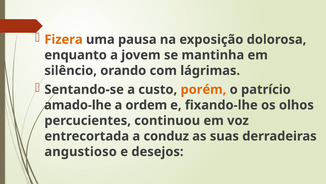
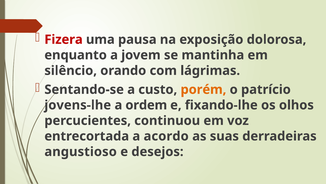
Fizera colour: orange -> red (64, 39)
amado-lhe: amado-lhe -> jovens-lhe (78, 105)
conduz: conduz -> acordo (166, 136)
